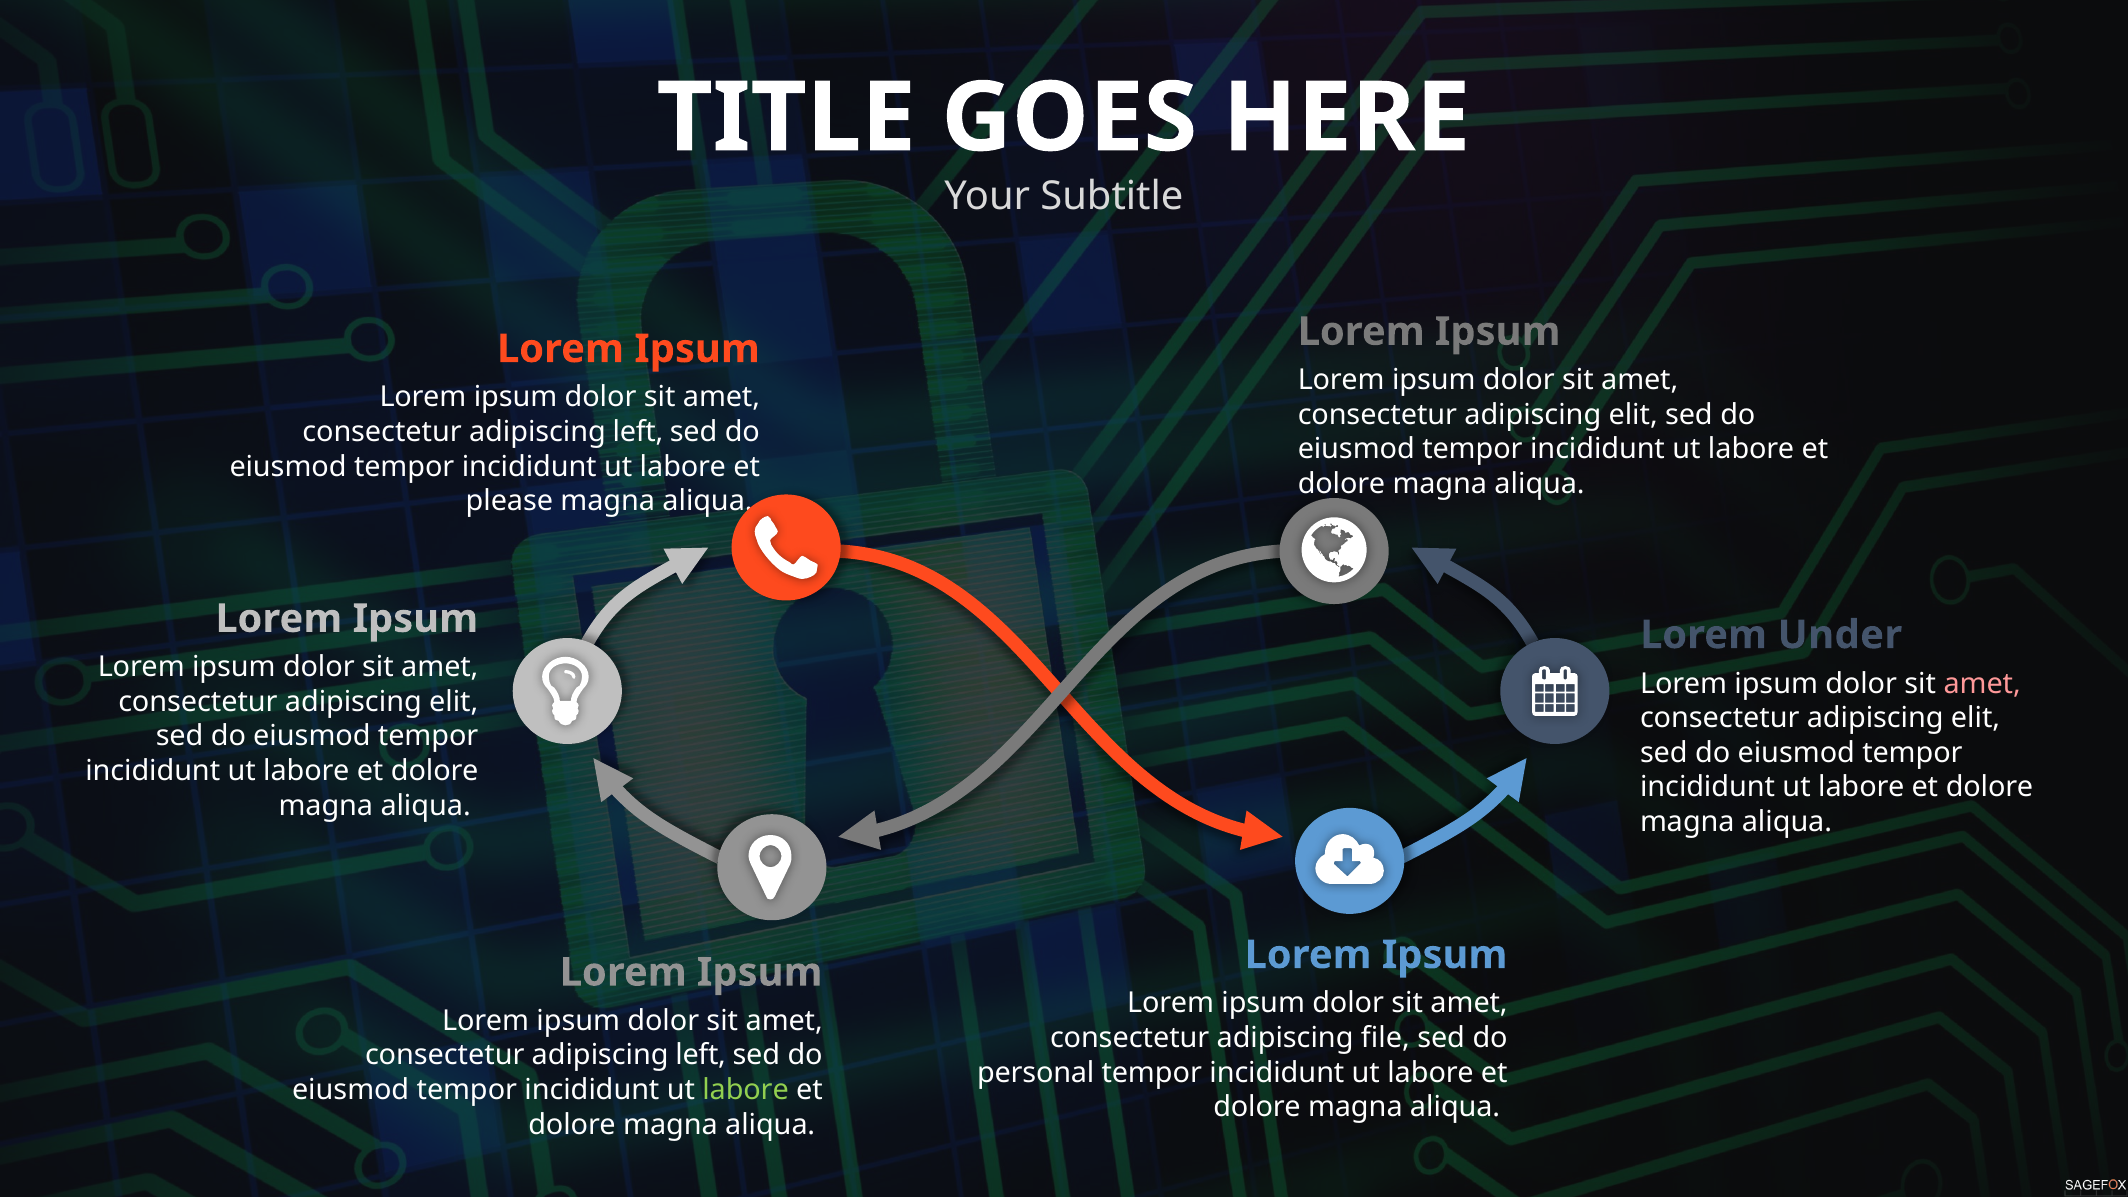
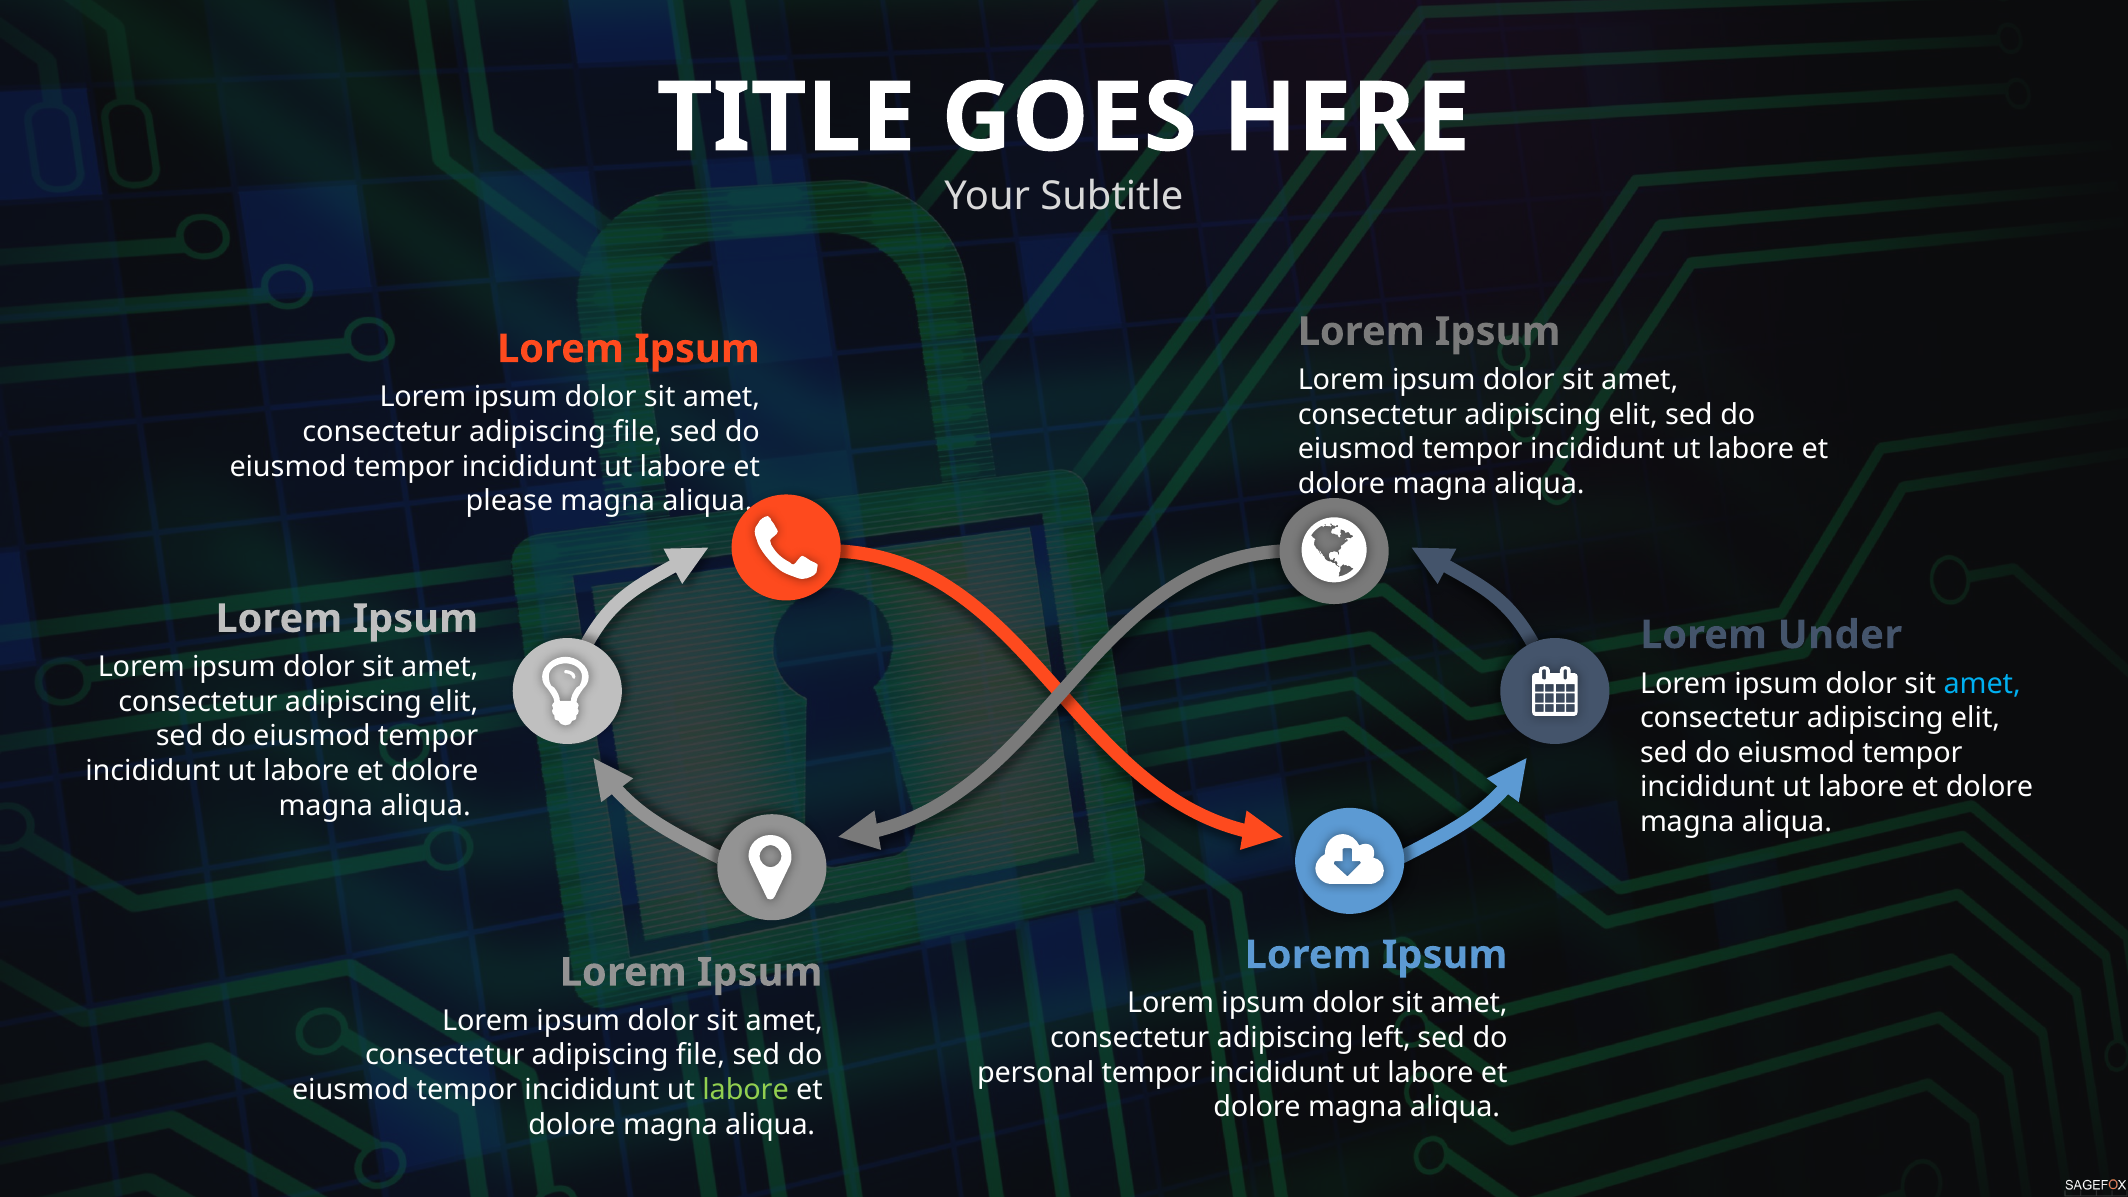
left: left -> file (638, 432)
amet colour: pink -> light blue (1982, 683)
file: file -> left (1386, 1038)
left: left -> file (700, 1055)
